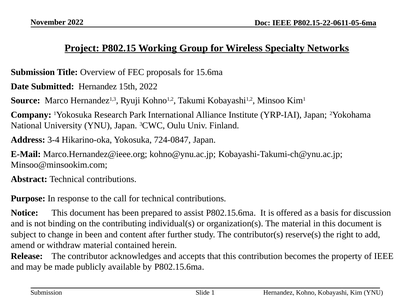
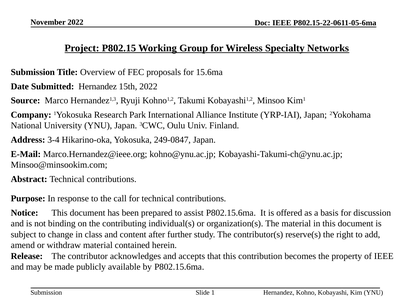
724-0847: 724-0847 -> 249-0847 (172, 140)
in been: been -> class (94, 235)
